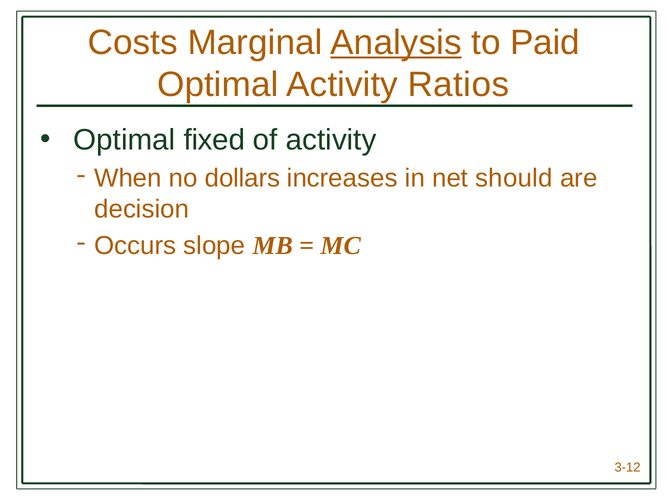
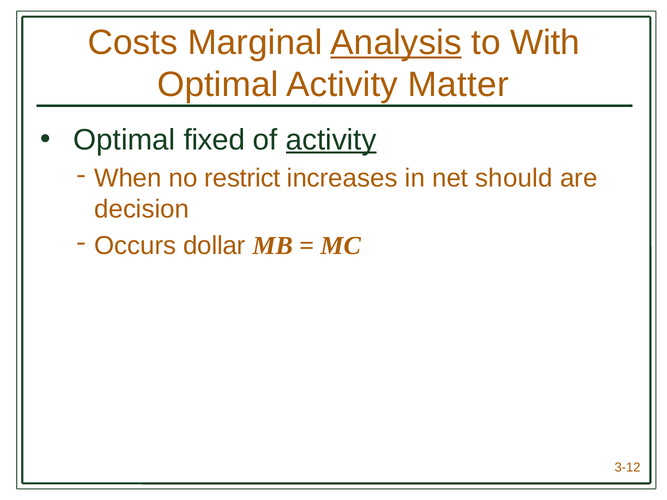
Paid: Paid -> With (545, 43)
Ratios: Ratios -> Matter (458, 85)
activity underline: none -> present (331, 140)
dollars: dollars -> restrict (242, 178)
slope: slope -> dollar (214, 246)
